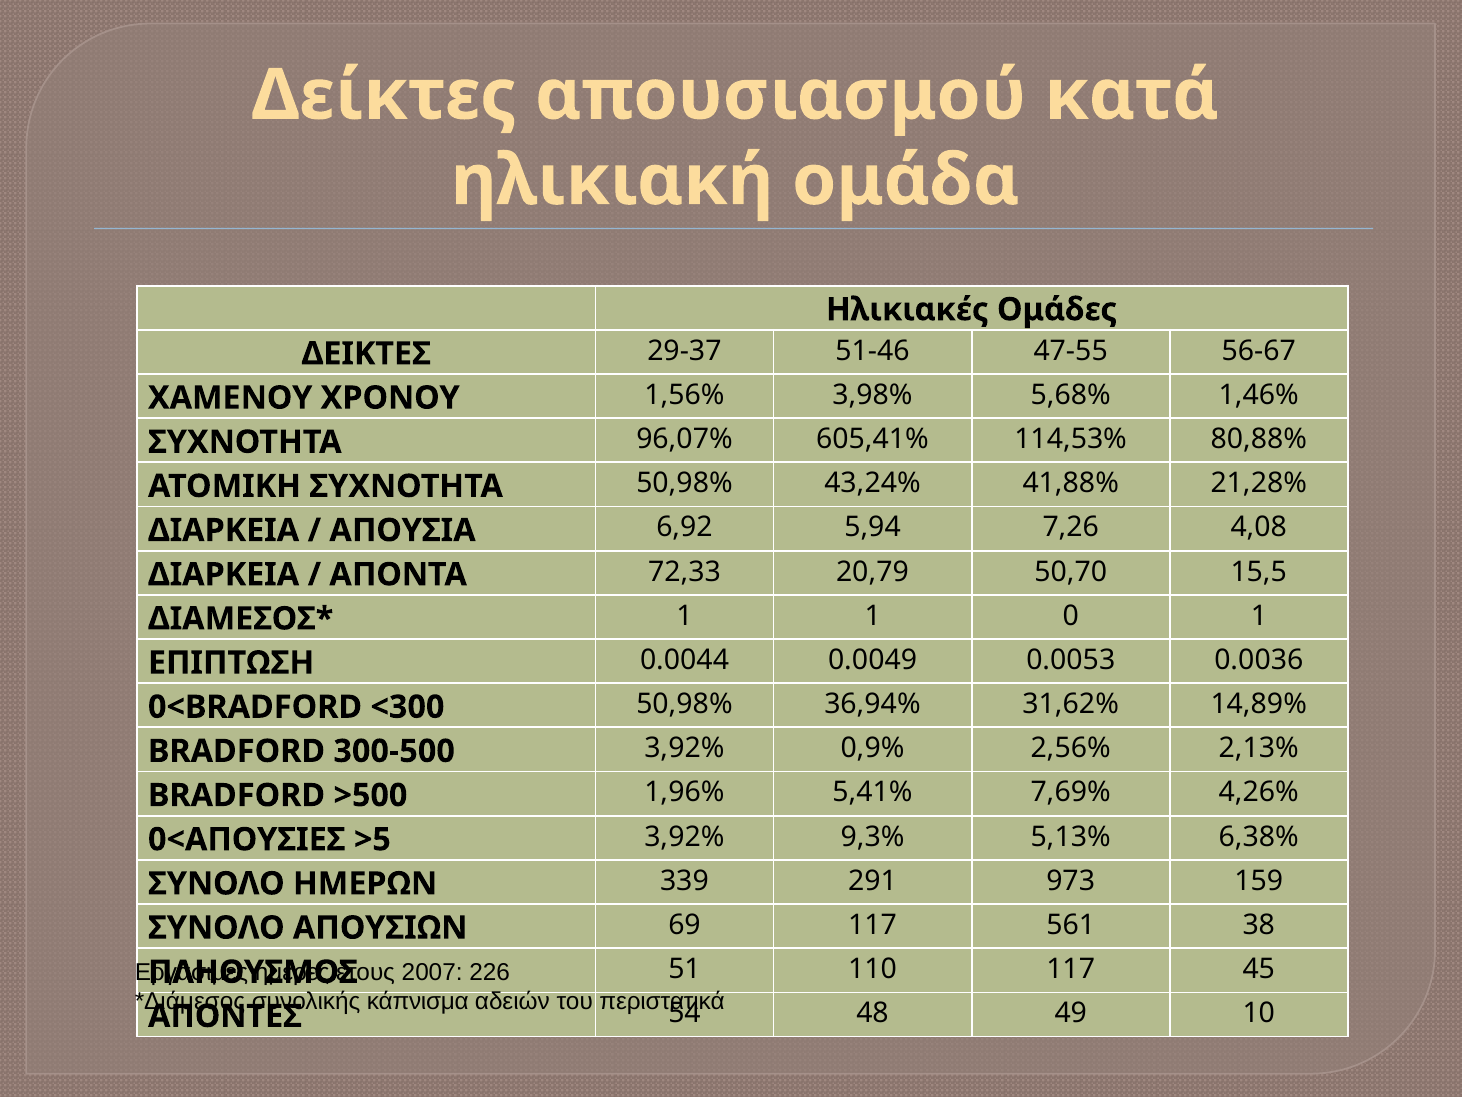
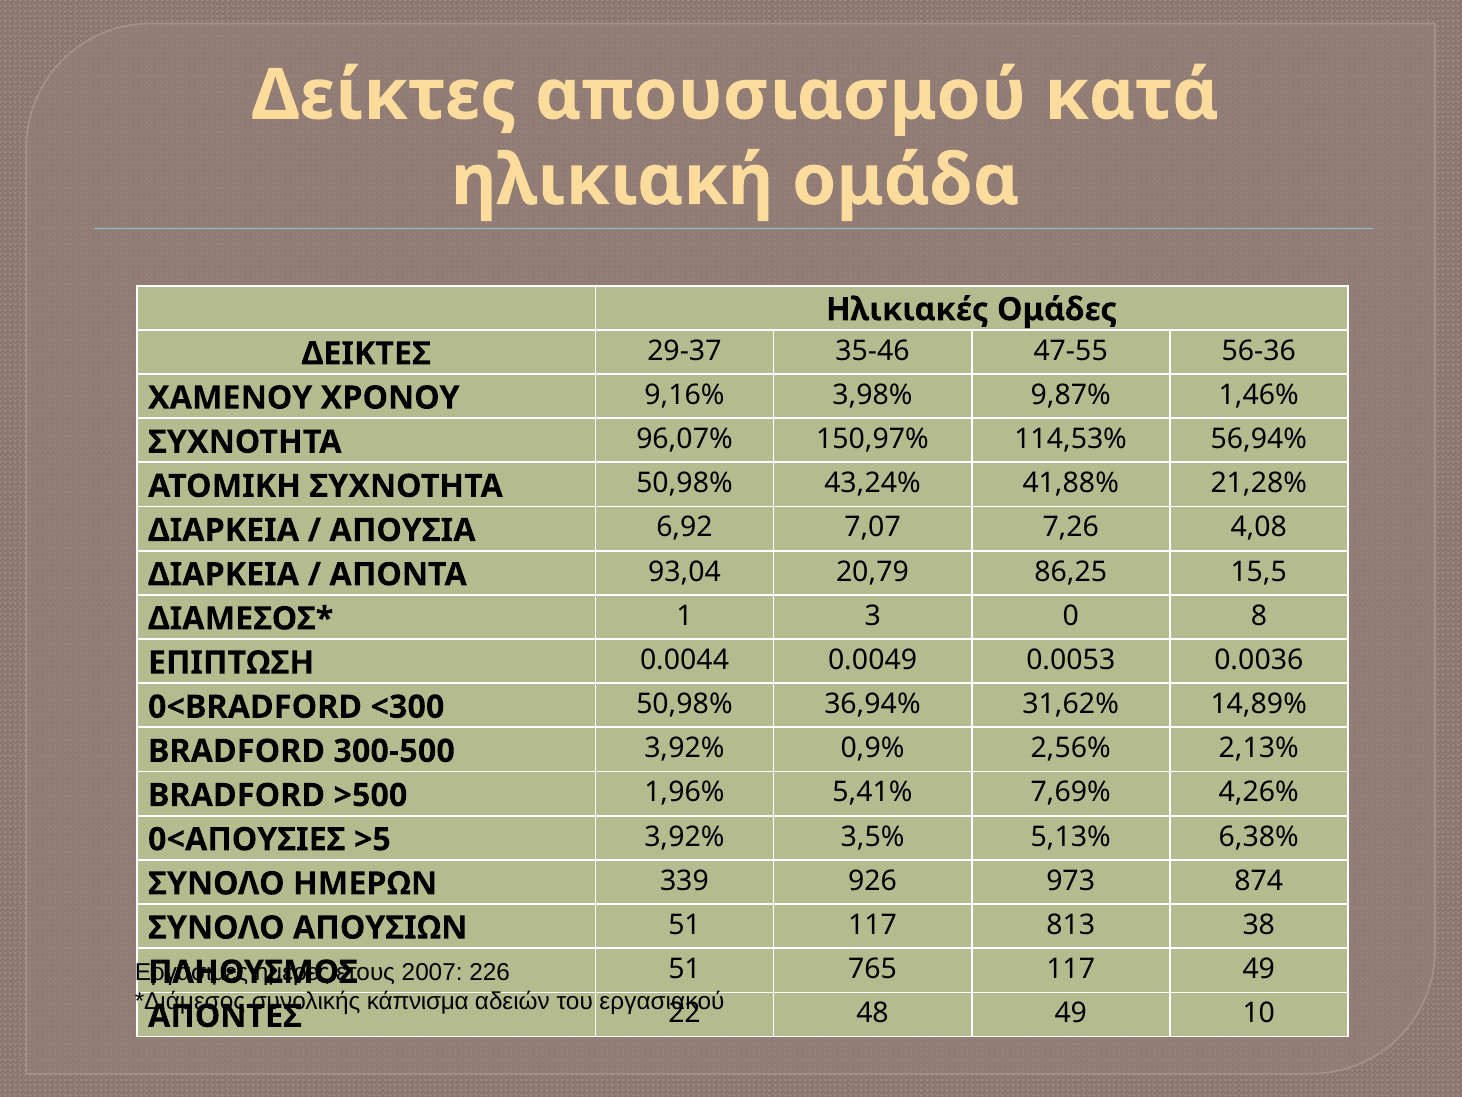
51-46: 51-46 -> 35-46 (873, 351)
56-67: 56-67 -> 56-36 (1259, 351)
1,56%: 1,56% -> 9,16% (684, 395)
5,68%: 5,68% -> 9,87% (1071, 395)
605,41%: 605,41% -> 150,97% (872, 439)
80,88%: 80,88% -> 56,94% (1259, 439)
5,94: 5,94 -> 7,07 (873, 527)
72,33: 72,33 -> 93,04 (684, 572)
50,70: 50,70 -> 86,25 (1071, 572)
1 1: 1 -> 3 (873, 616)
0 1: 1 -> 8 (1259, 616)
9,3%: 9,3% -> 3,5% (873, 836)
291: 291 -> 926 (873, 881)
159: 159 -> 874 (1259, 881)
69: 69 -> 51 (685, 925)
561: 561 -> 813 (1071, 925)
110: 110 -> 765 (873, 969)
117 45: 45 -> 49 (1259, 969)
περιστατικά: περιστατικά -> εργασιακού (662, 1001)
54: 54 -> 22 (685, 1013)
